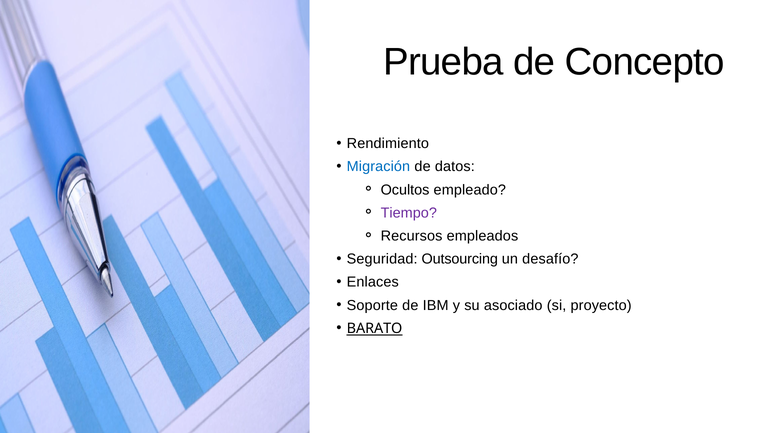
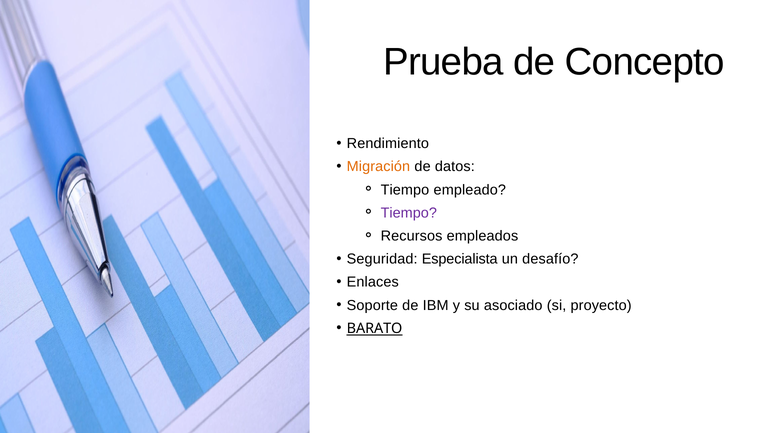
Migración colour: blue -> orange (378, 167)
Ocultos: Ocultos -> Tiempo (405, 190)
Outsourcing: Outsourcing -> Especialista (460, 259)
